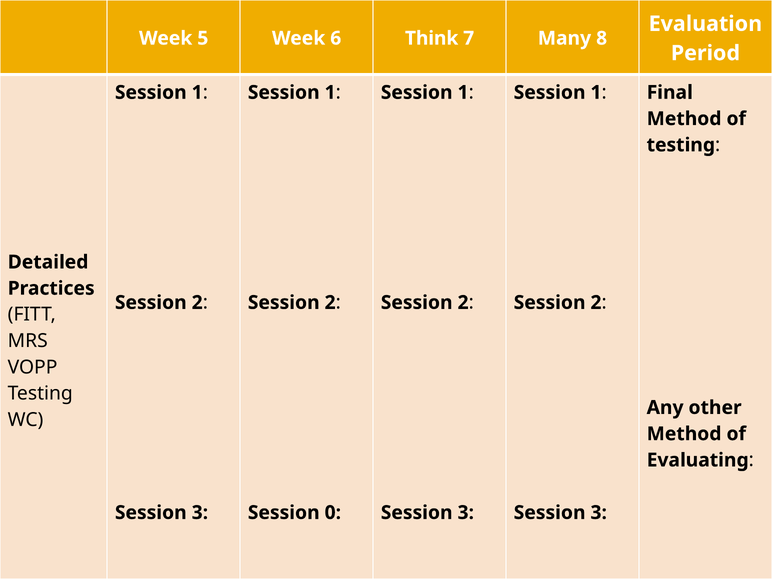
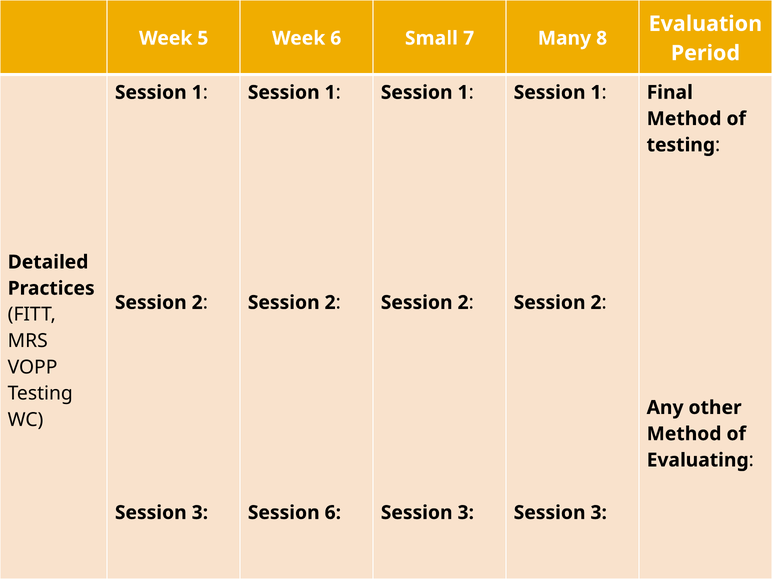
Think: Think -> Small (431, 38)
Session 0: 0 -> 6 (333, 513)
